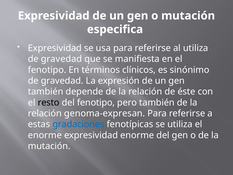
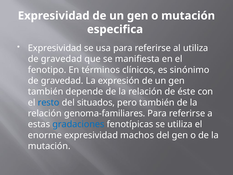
resto colour: black -> blue (49, 102)
del fenotipo: fenotipo -> situados (96, 102)
genoma-expresan: genoma-expresan -> genoma-familiares (105, 113)
expresividad enorme: enorme -> machos (137, 135)
